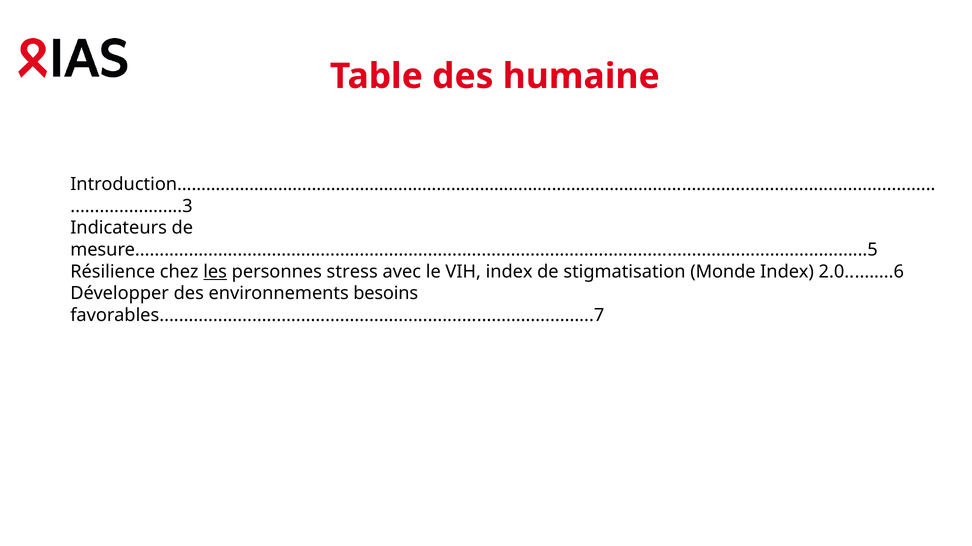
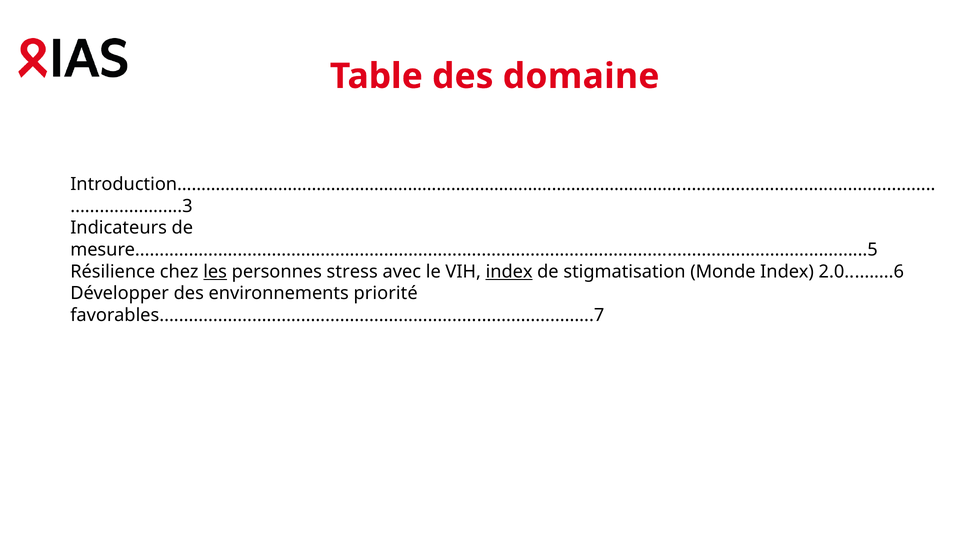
humaine: humaine -> domaine (581, 76)
index underline: none -> present (509, 272)
besoins: besoins -> priorité (386, 294)
